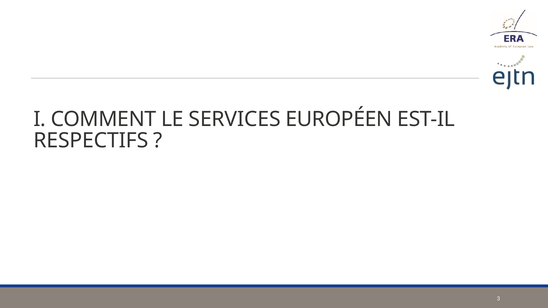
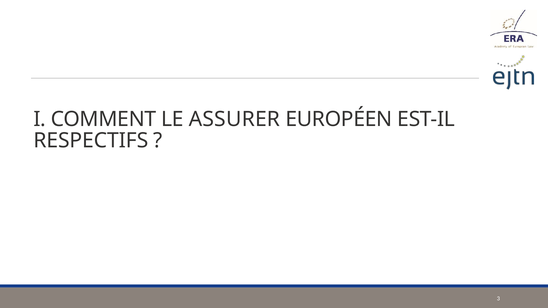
SERVICES: SERVICES -> ASSURER (234, 119)
